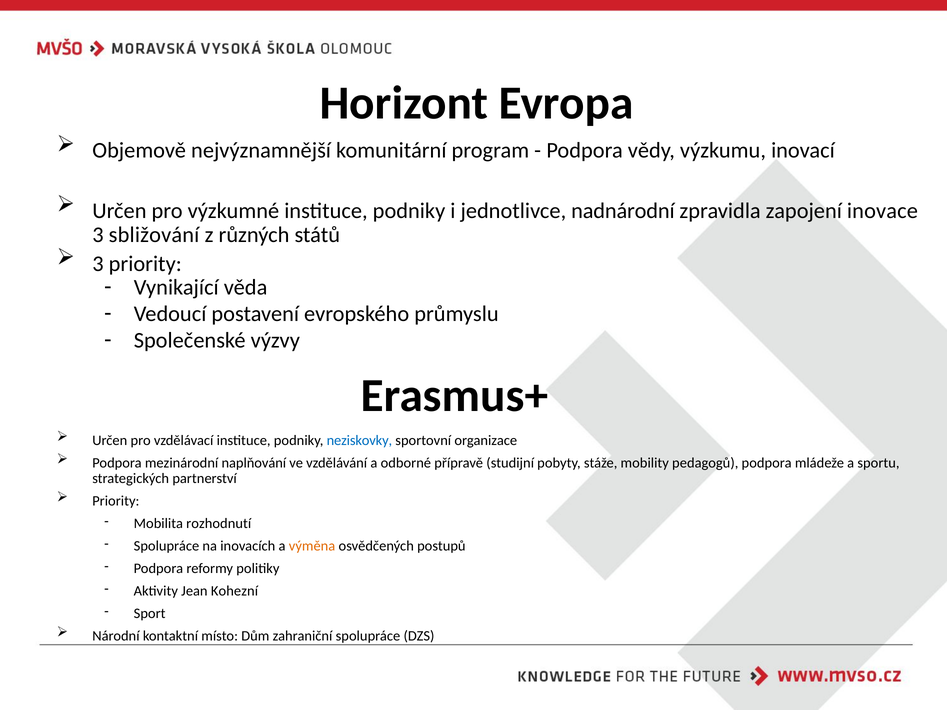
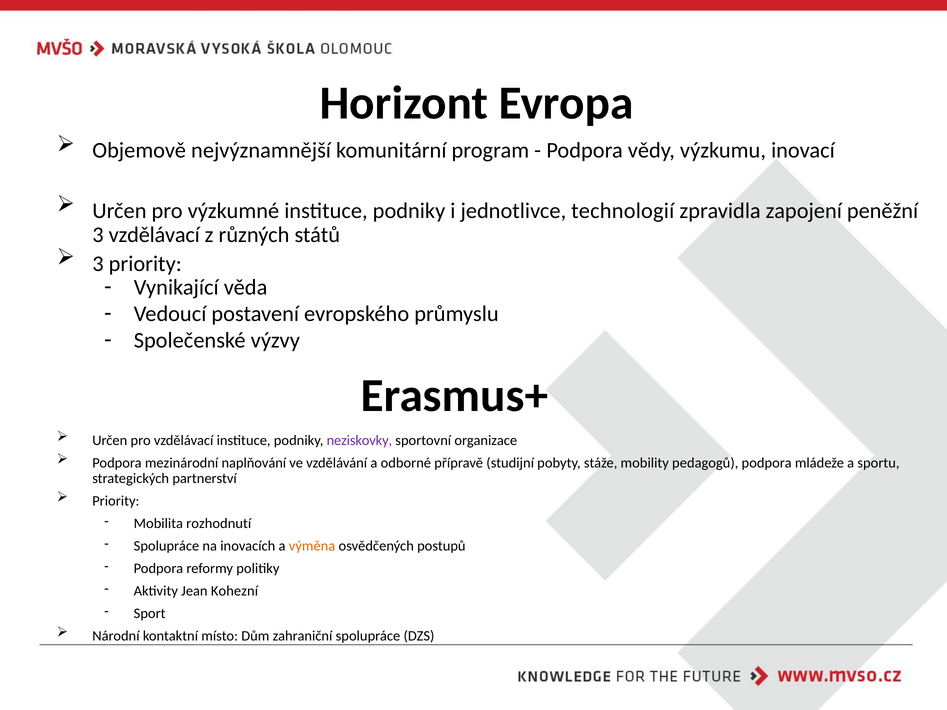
nadnárodní: nadnárodní -> technologií (623, 211)
inovace: inovace -> peněžní (883, 211)
3 sbližování: sbližování -> vzdělávací (154, 235)
neziskovky colour: blue -> purple (359, 441)
